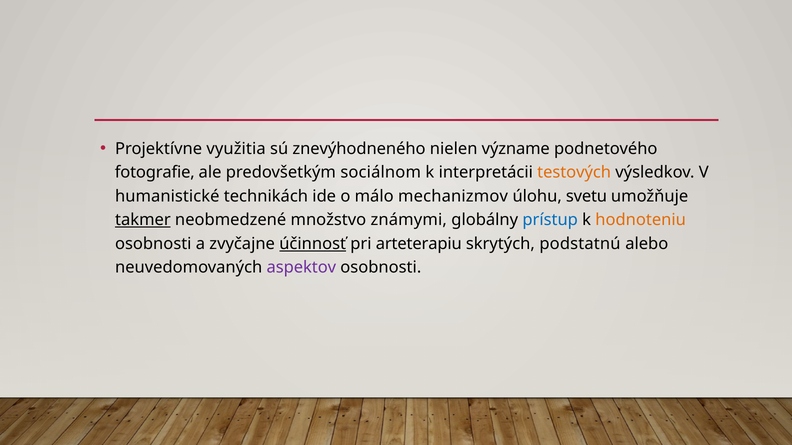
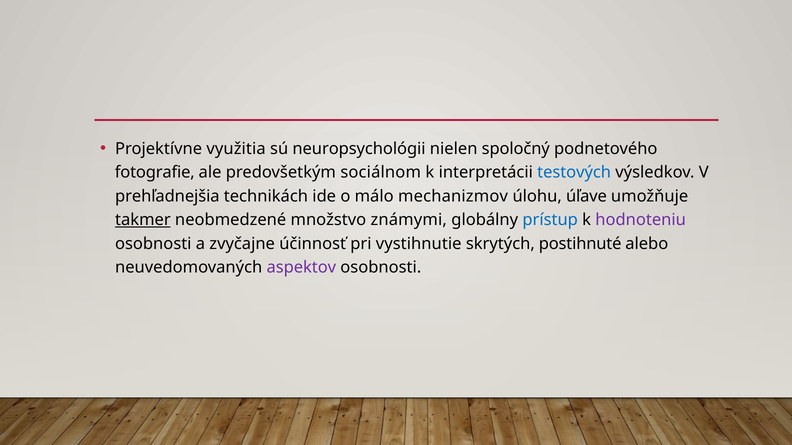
znevýhodneného: znevýhodneného -> neuropsychológii (359, 149)
význame: význame -> spoločný (516, 149)
testových colour: orange -> blue (574, 173)
humanistické: humanistické -> prehľadnejšia (167, 196)
svetu: svetu -> úľave (586, 196)
hodnoteniu colour: orange -> purple (641, 220)
účinnosť underline: present -> none (313, 244)
arteterapiu: arteterapiu -> vystihnutie (419, 244)
podstatnú: podstatnú -> postihnuté (580, 244)
